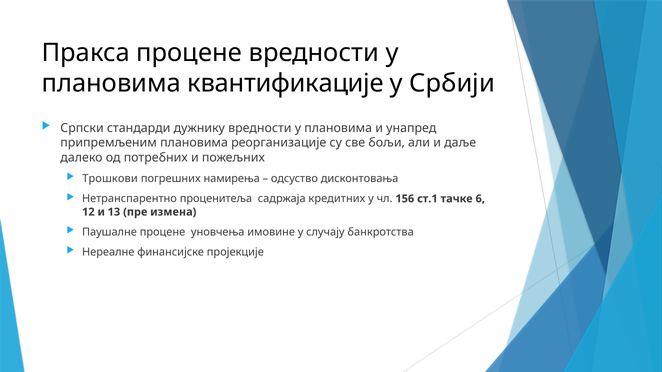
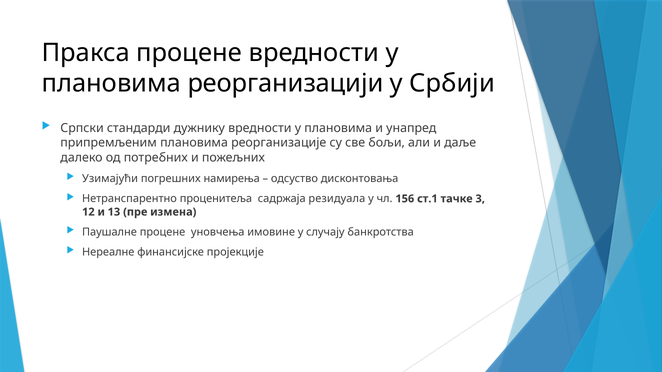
квантификације: квантификације -> реорганизацији (285, 83)
Трошкови: Трошкови -> Узимајући (110, 179)
кредитних: кредитних -> резидуала (337, 199)
6: 6 -> 3 (480, 199)
